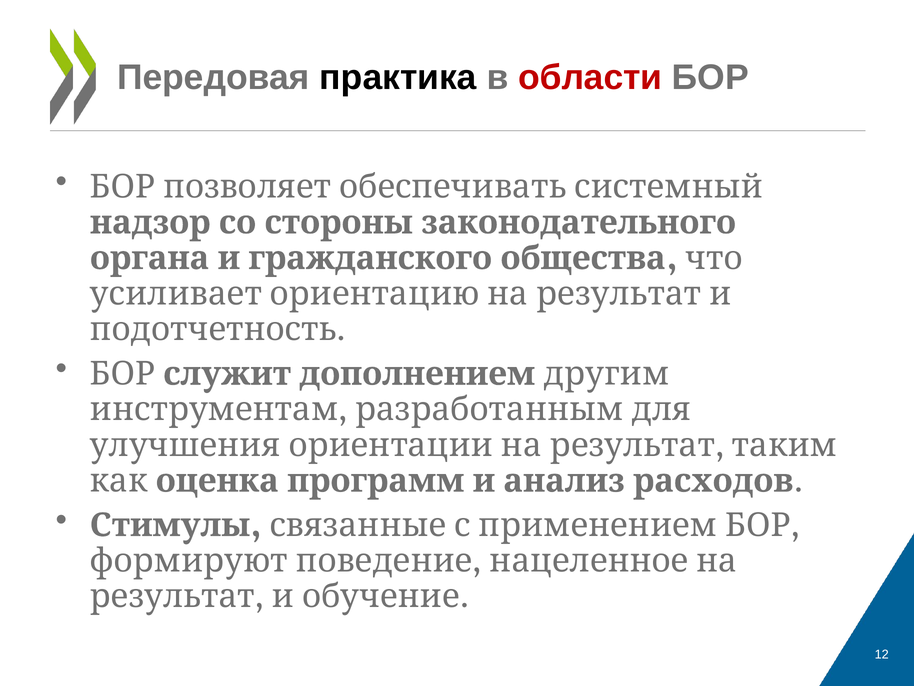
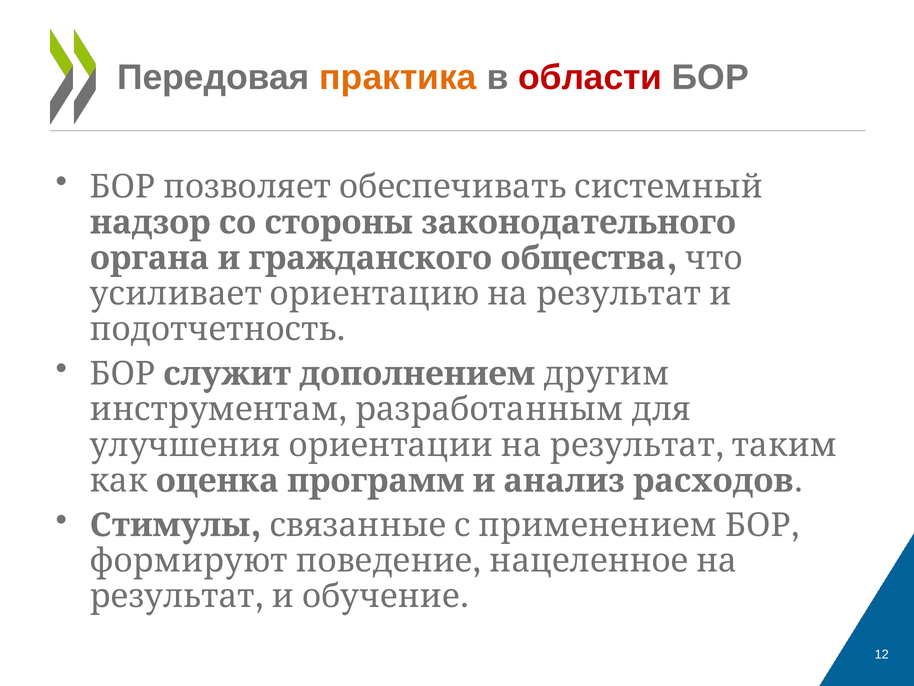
практика colour: black -> orange (398, 77)
